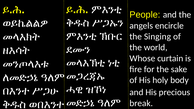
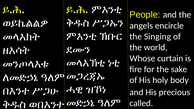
break: break -> called (141, 103)
